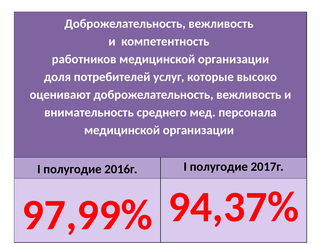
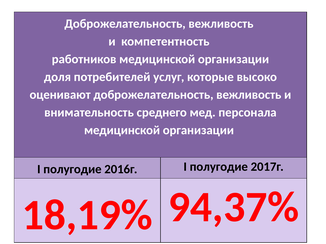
97,99%: 97,99% -> 18,19% (87, 215)
